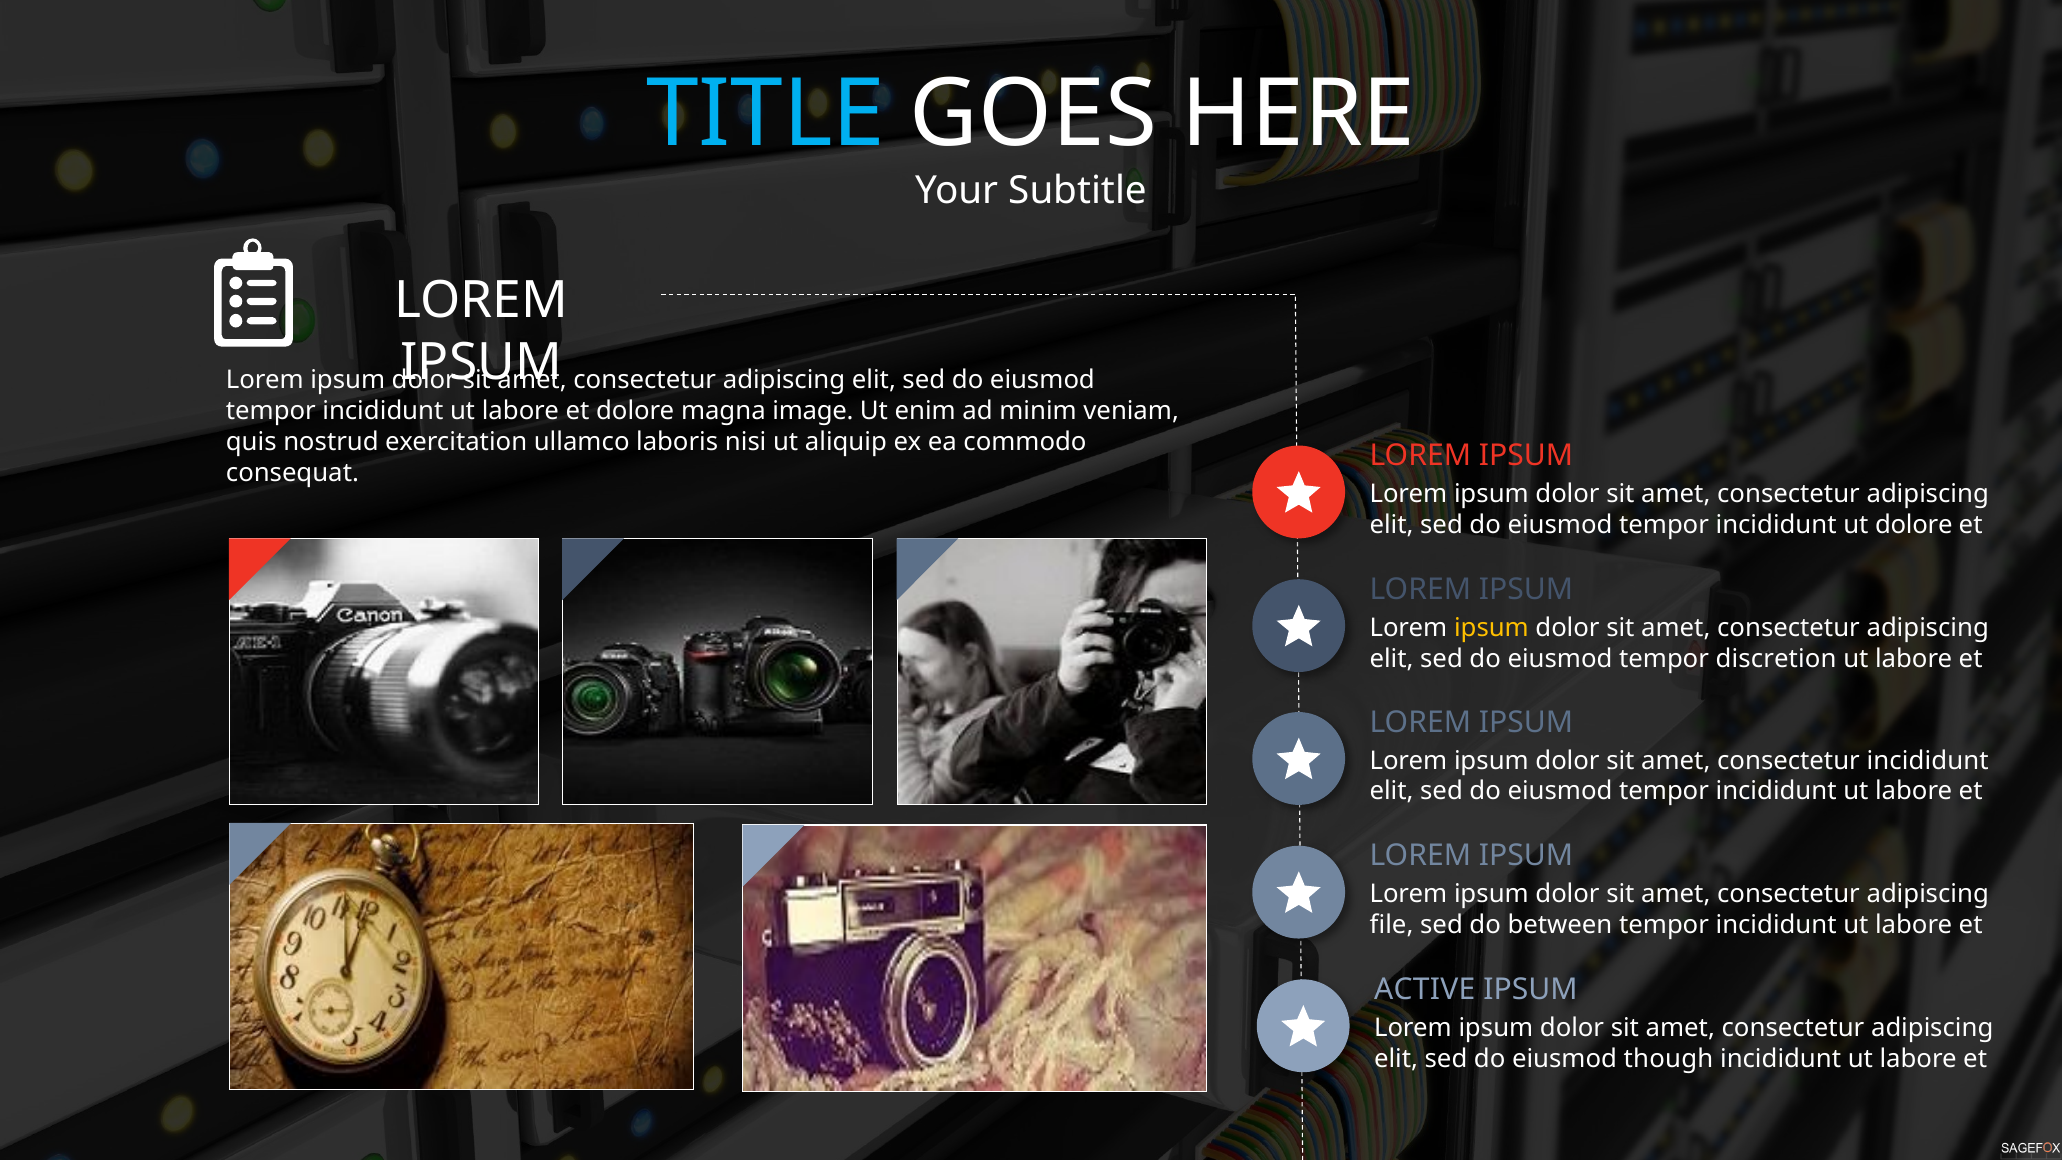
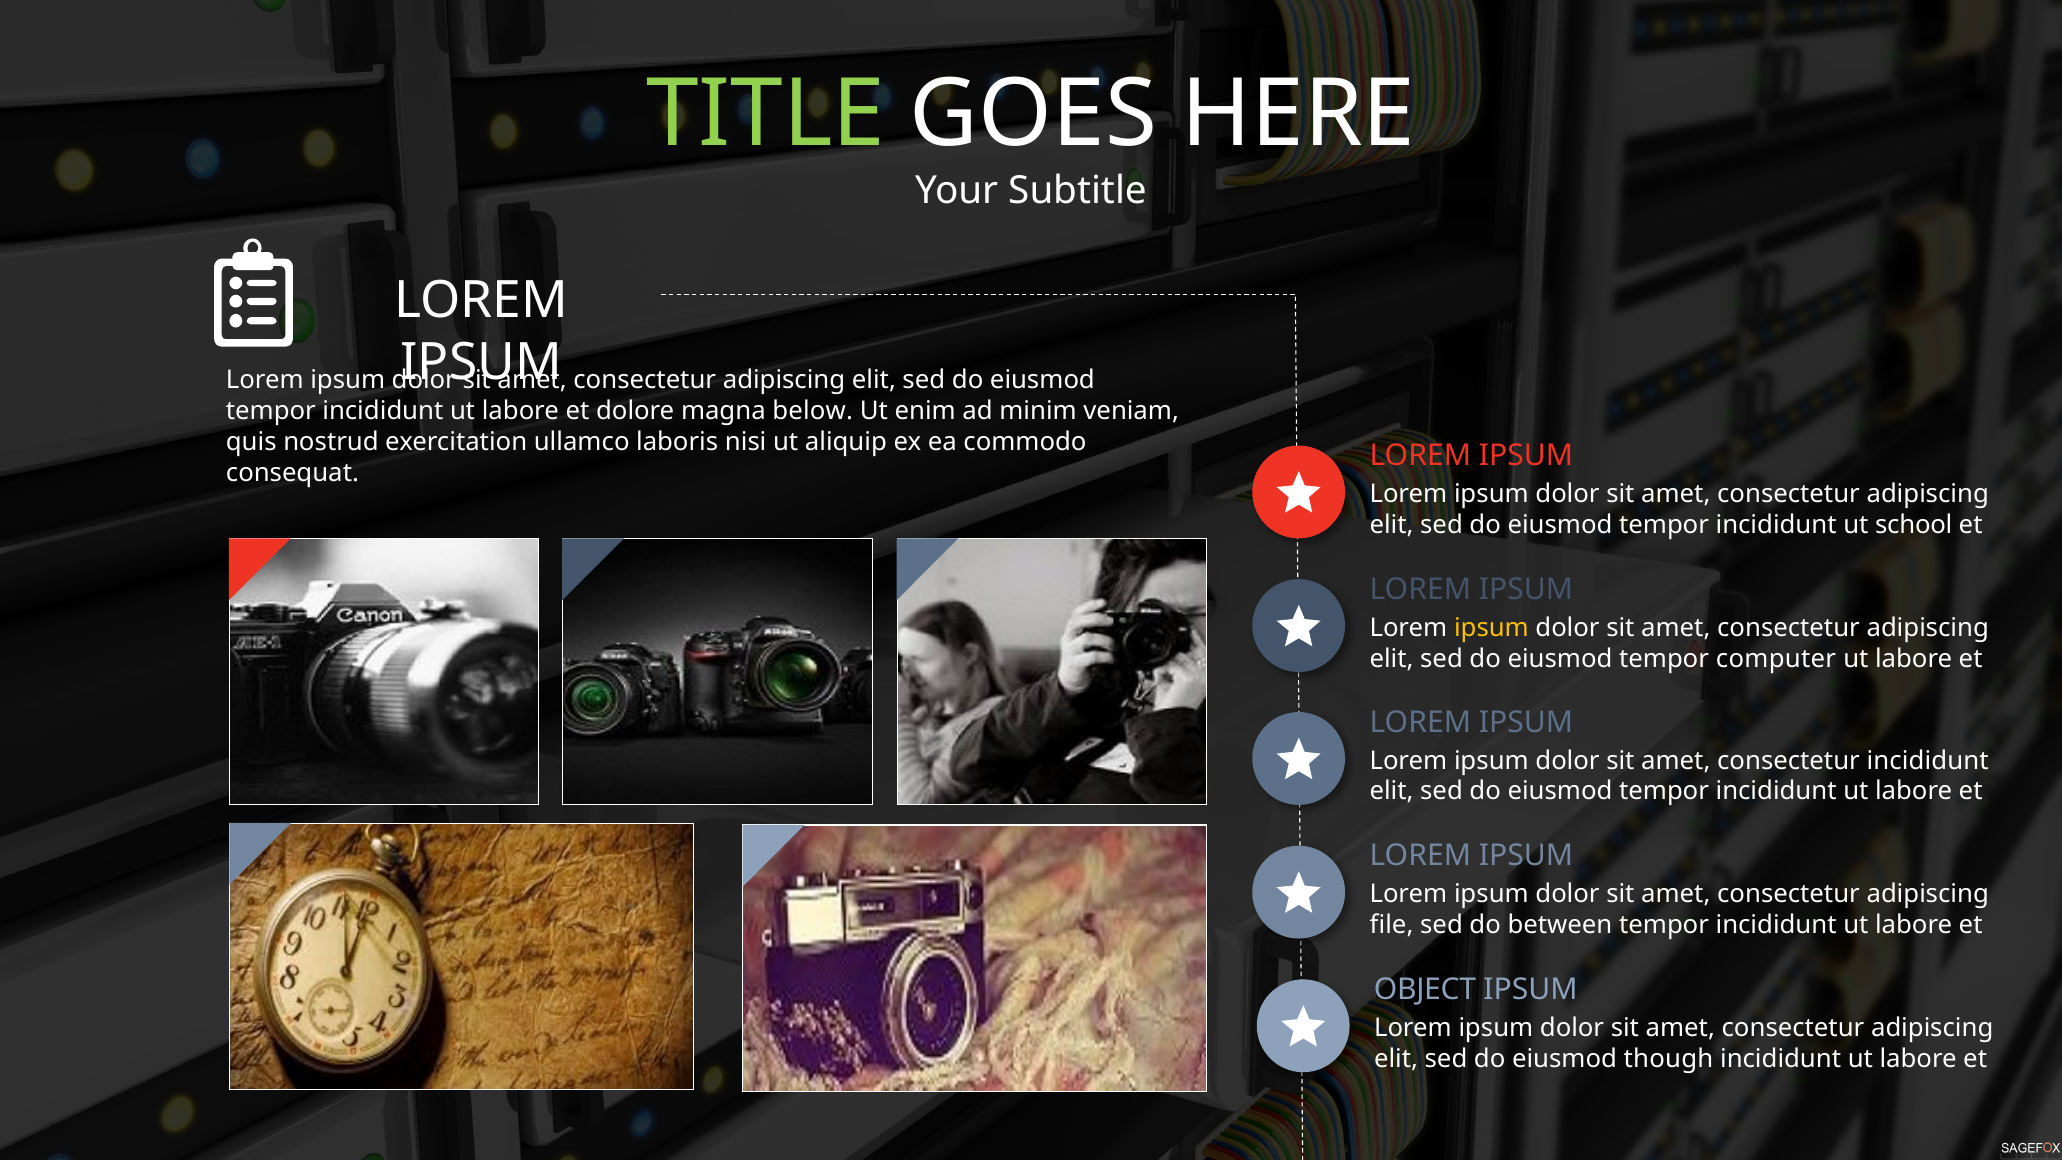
TITLE colour: light blue -> light green (766, 115)
image: image -> below (813, 411)
ut dolore: dolore -> school (1914, 525)
discretion: discretion -> computer (1776, 658)
ACTIVE: ACTIVE -> OBJECT (1425, 989)
